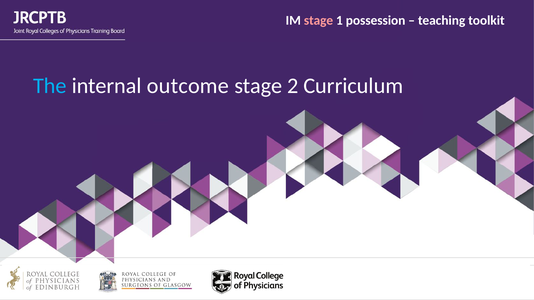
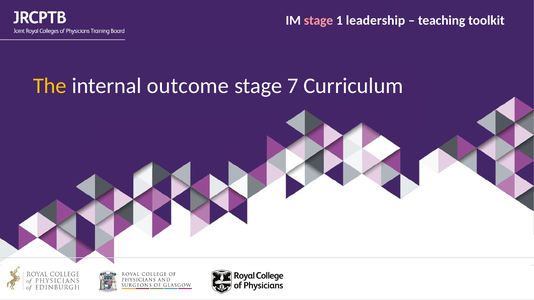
possession: possession -> leadership (376, 20)
The colour: light blue -> yellow (50, 86)
2: 2 -> 7 (293, 86)
